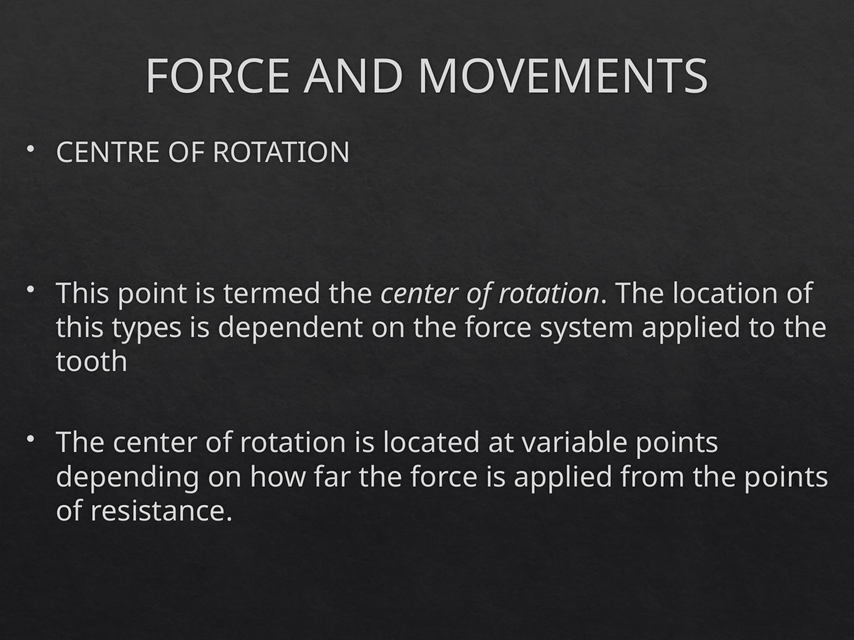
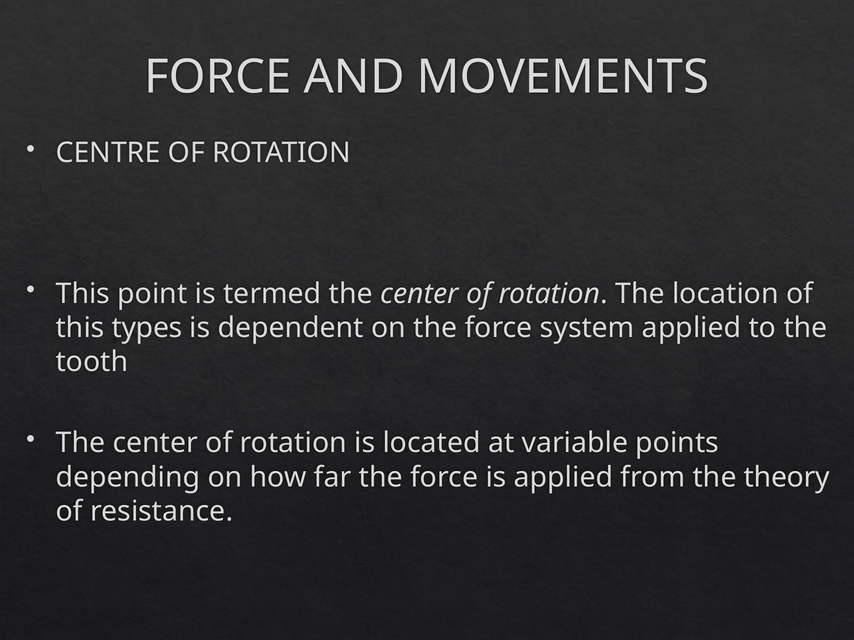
the points: points -> theory (787, 478)
